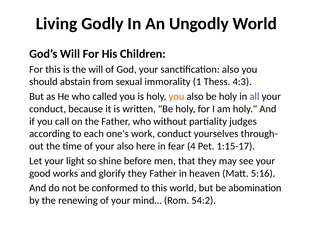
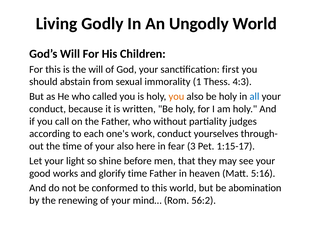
sanctification also: also -> first (231, 70)
all colour: purple -> blue (254, 97)
4: 4 -> 3 (191, 147)
glorify they: they -> time (137, 174)
54:2: 54:2 -> 56:2 (204, 201)
